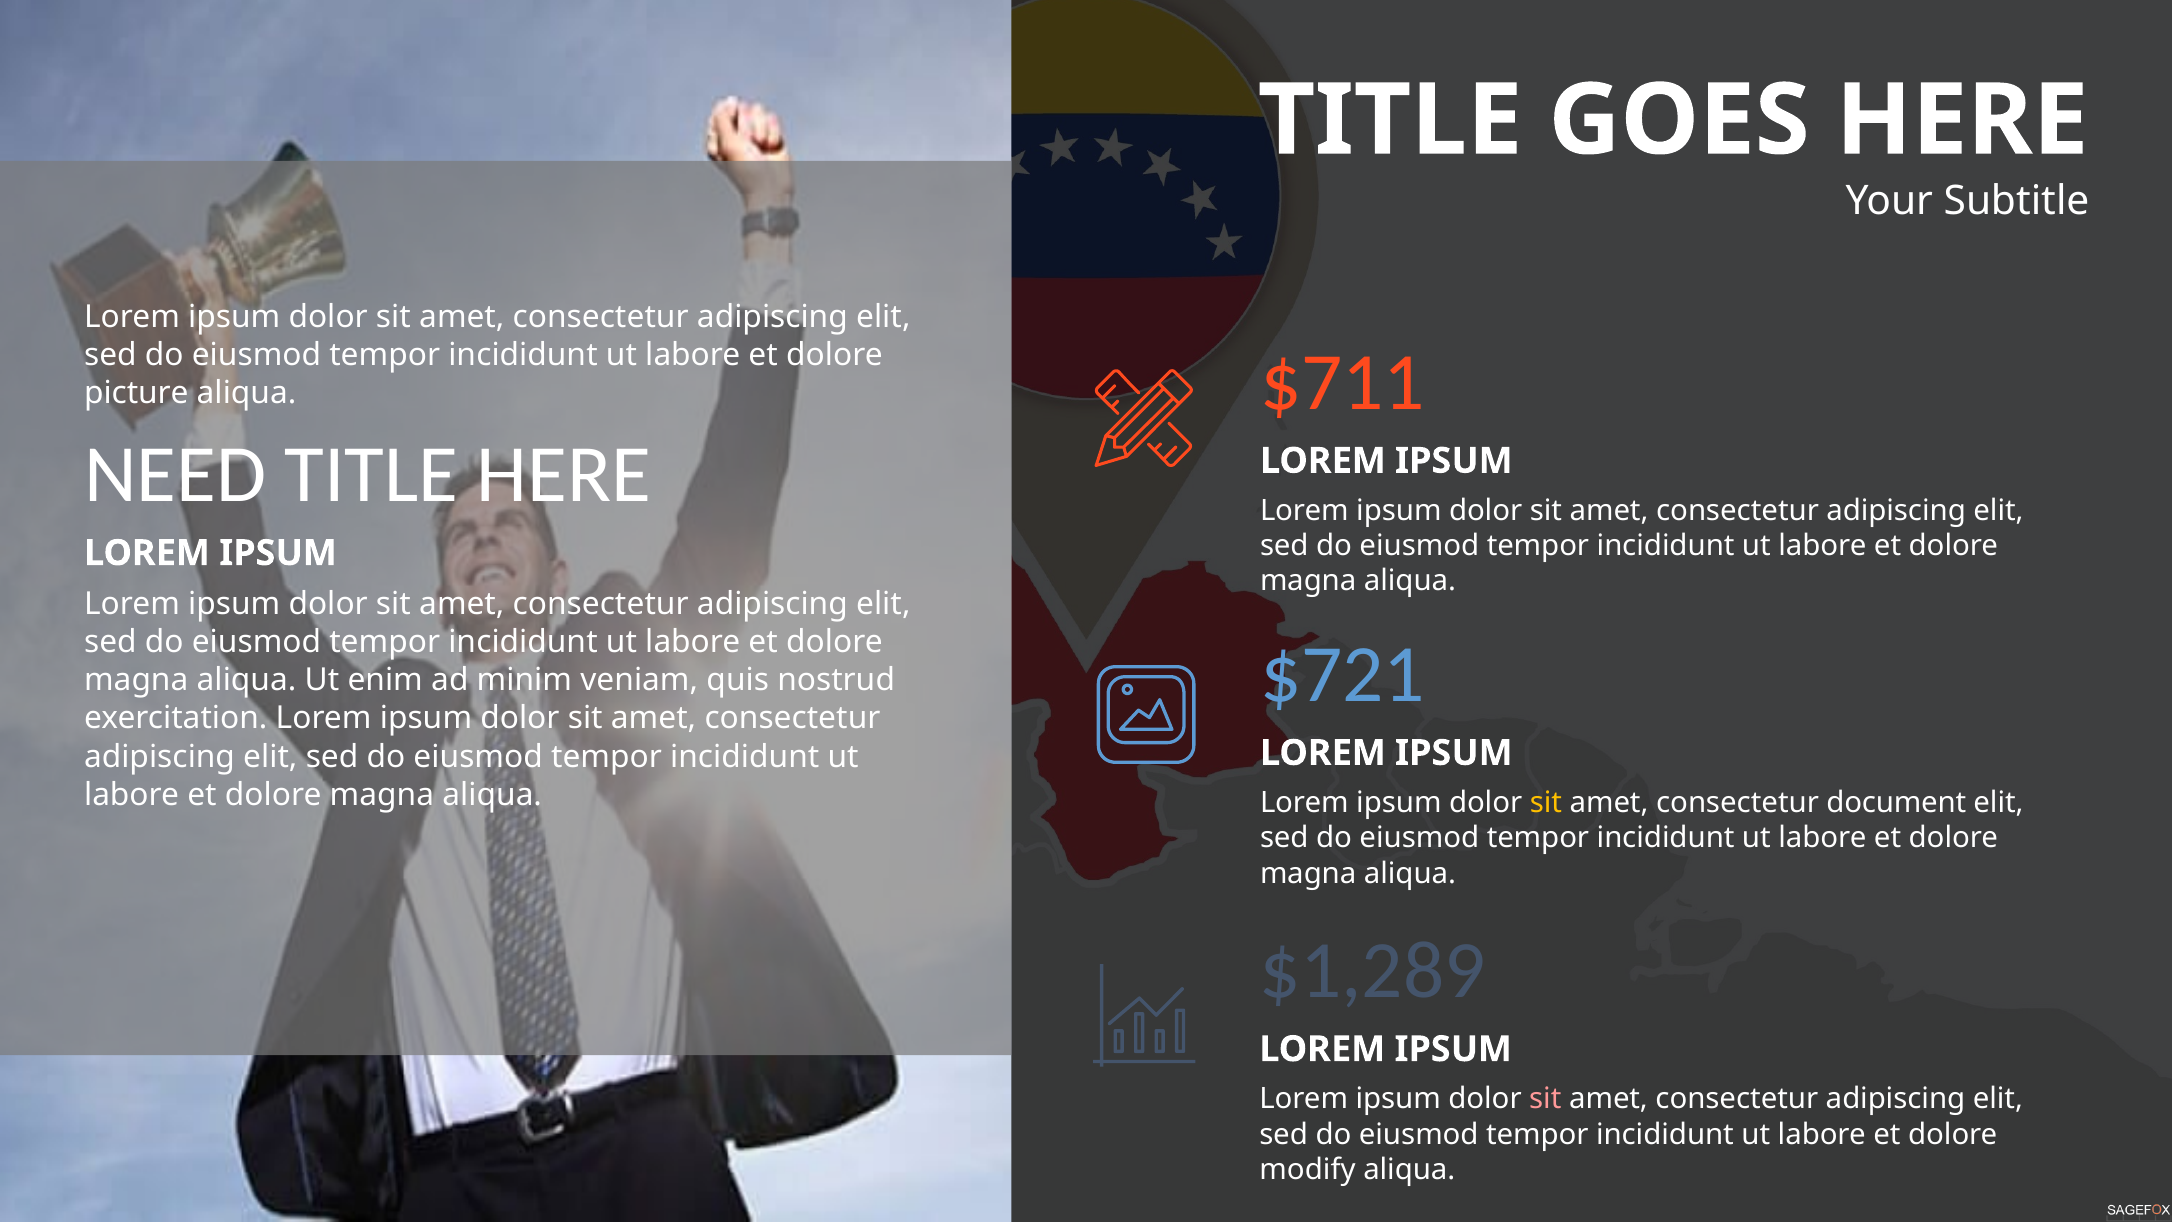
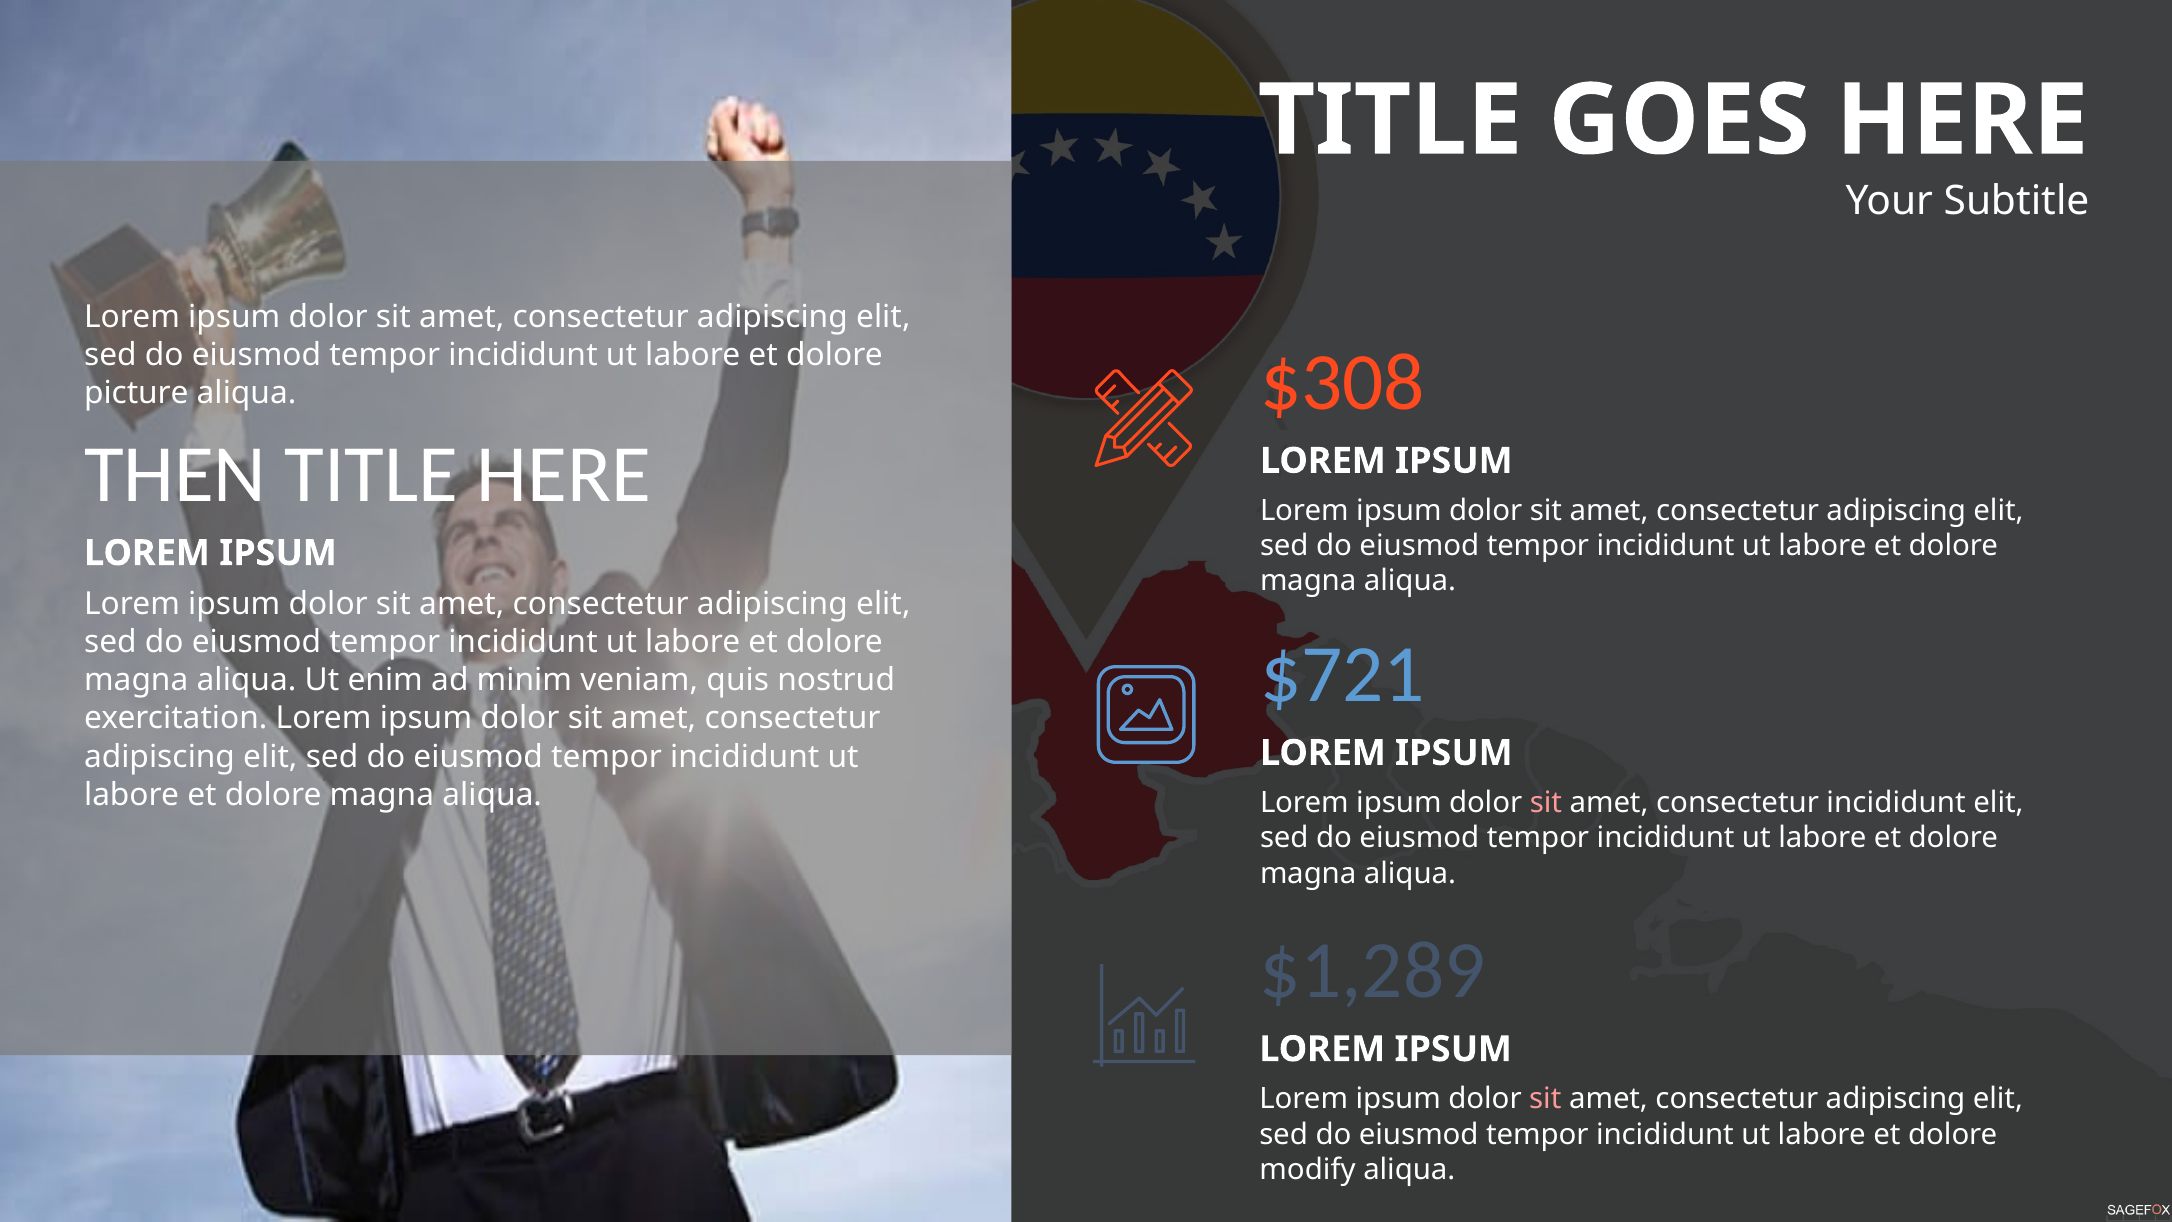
$711: $711 -> $308 (1342, 382)
NEED: NEED -> THEN (175, 475)
sit colour: yellow -> pink (1546, 803)
consectetur document: document -> incididunt (1896, 803)
